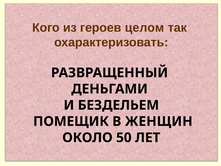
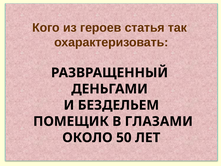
целом: целом -> статья (145, 28)
ЖЕНЩИН: ЖЕНЩИН -> ГЛАЗАМИ (159, 121)
